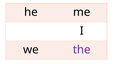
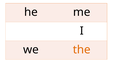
the colour: purple -> orange (82, 50)
